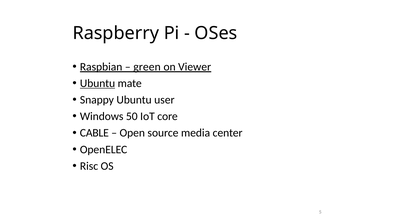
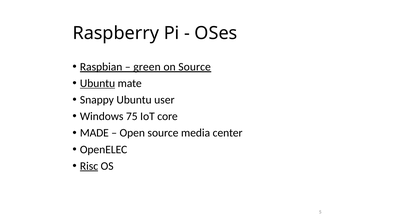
on Viewer: Viewer -> Source (195, 67)
50: 50 -> 75 (132, 116)
CABLE: CABLE -> MADE (94, 133)
Risc underline: none -> present (89, 166)
